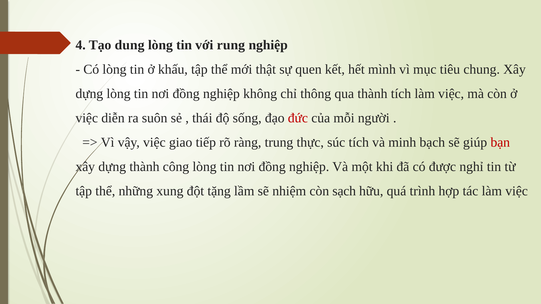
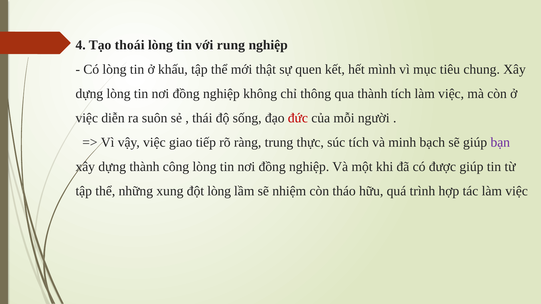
dung: dung -> thoái (130, 45)
bạn colour: red -> purple (500, 142)
được nghỉ: nghỉ -> giúp (471, 167)
đột tặng: tặng -> lòng (219, 191)
sạch: sạch -> tháo (344, 191)
